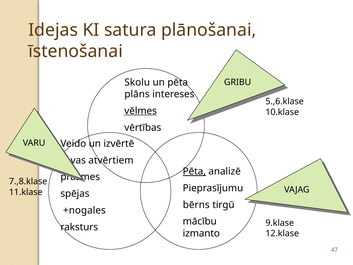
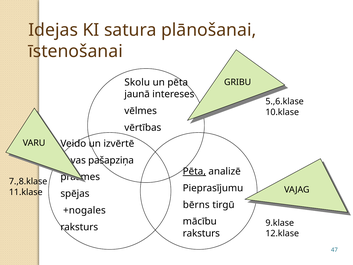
plāns: plāns -> jaunā (137, 94)
vēlmes underline: present -> none (141, 111)
atvērtiem: atvērtiem -> pašapziņa (111, 160)
izmanto: izmanto -> raksturs (201, 233)
